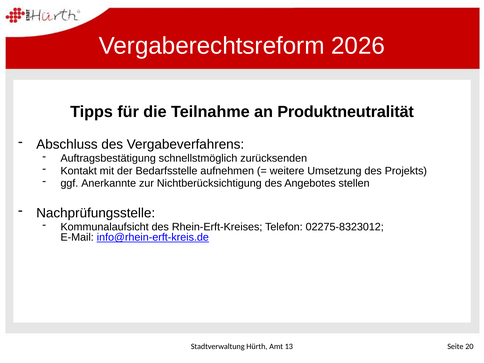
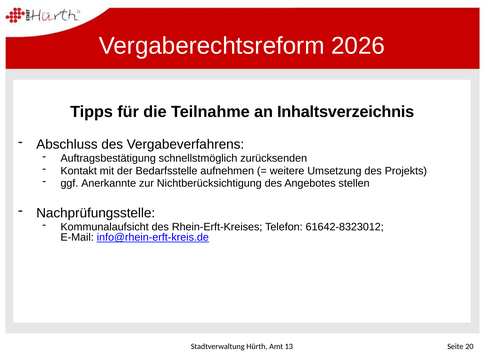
Produktneutralität: Produktneutralität -> Inhaltsverzeichnis (346, 112)
02275-8323012: 02275-8323012 -> 61642-8323012 (345, 227)
